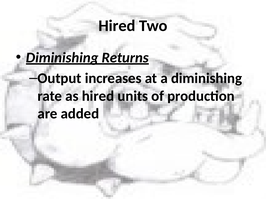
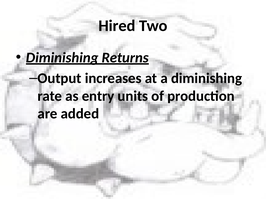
as hired: hired -> entry (98, 96)
